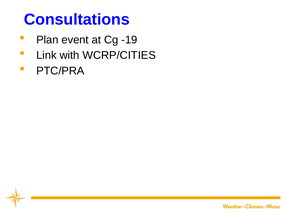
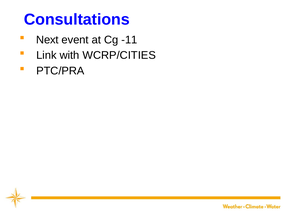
Plan: Plan -> Next (47, 40)
-19: -19 -> -11 (129, 40)
